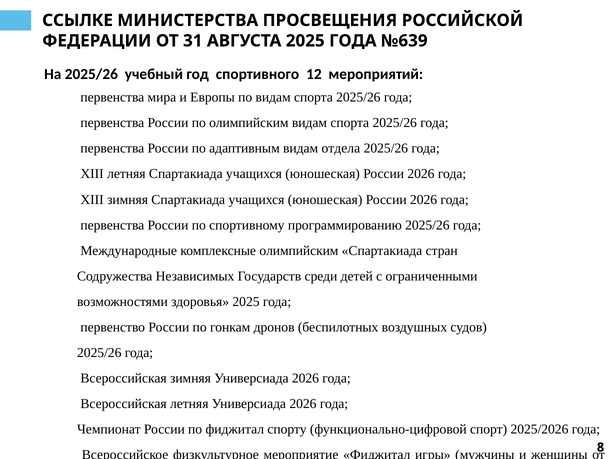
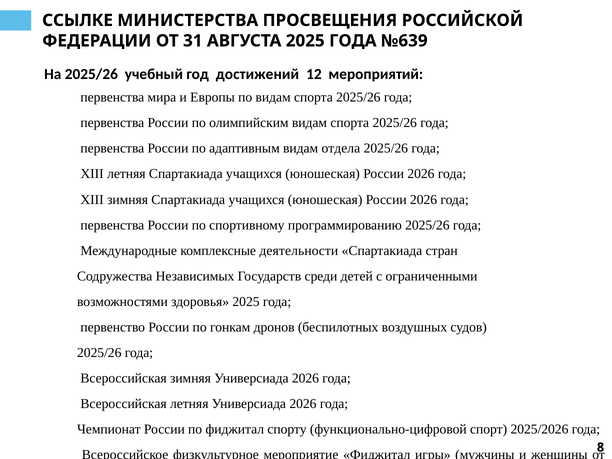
спортивного: спортивного -> достижений (257, 74)
комплексные олимпийским: олимпийским -> деятельности (299, 251)
